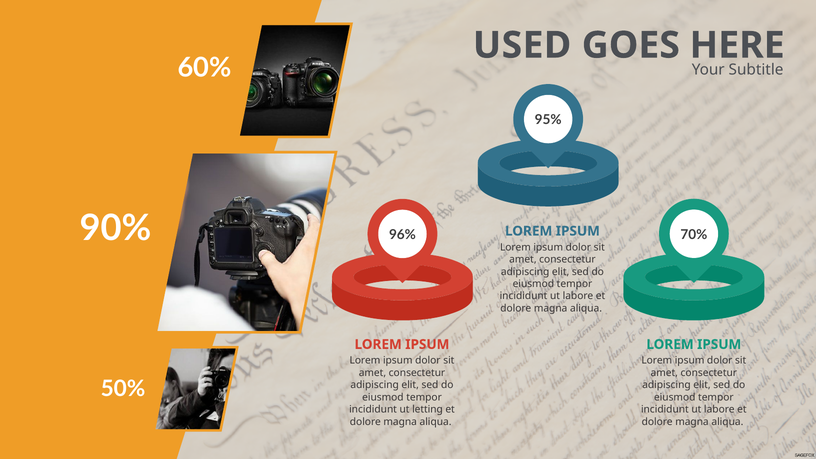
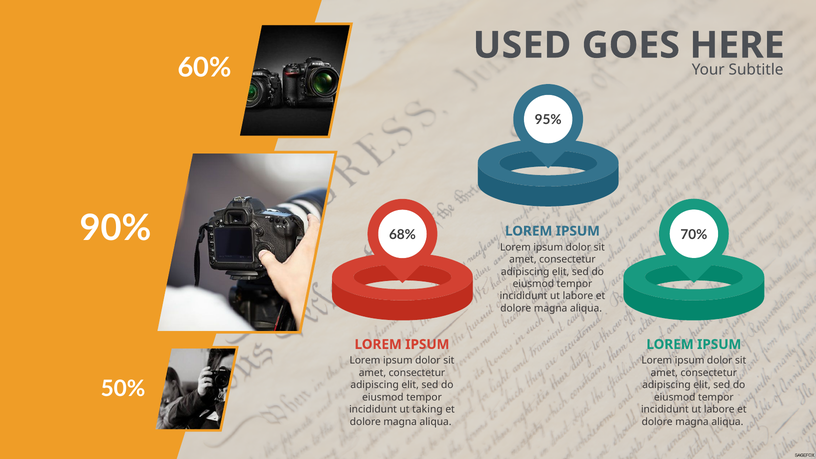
96%: 96% -> 68% (402, 235)
letting: letting -> taking (427, 409)
